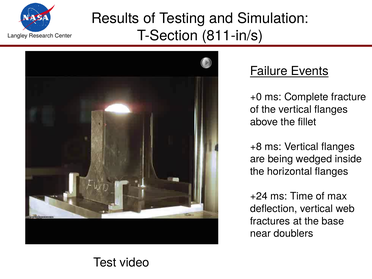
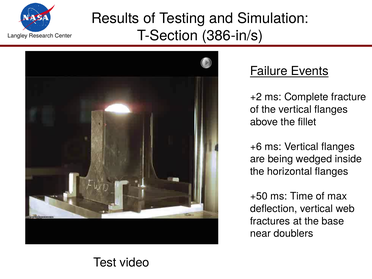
811-in/s: 811-in/s -> 386-in/s (232, 36)
+0: +0 -> +2 (256, 97)
+8: +8 -> +6 (256, 147)
+24: +24 -> +50 (259, 196)
